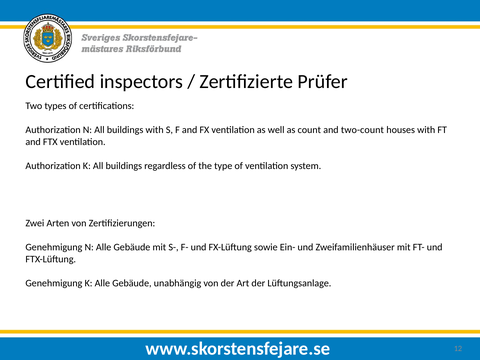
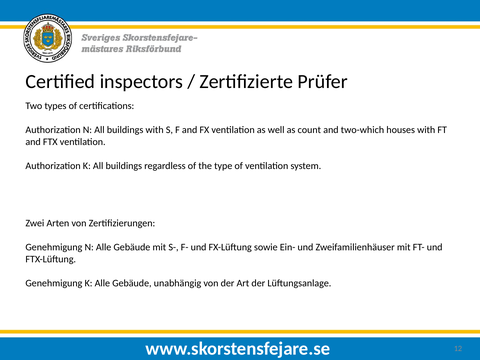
two-count: two-count -> two-which (362, 130)
